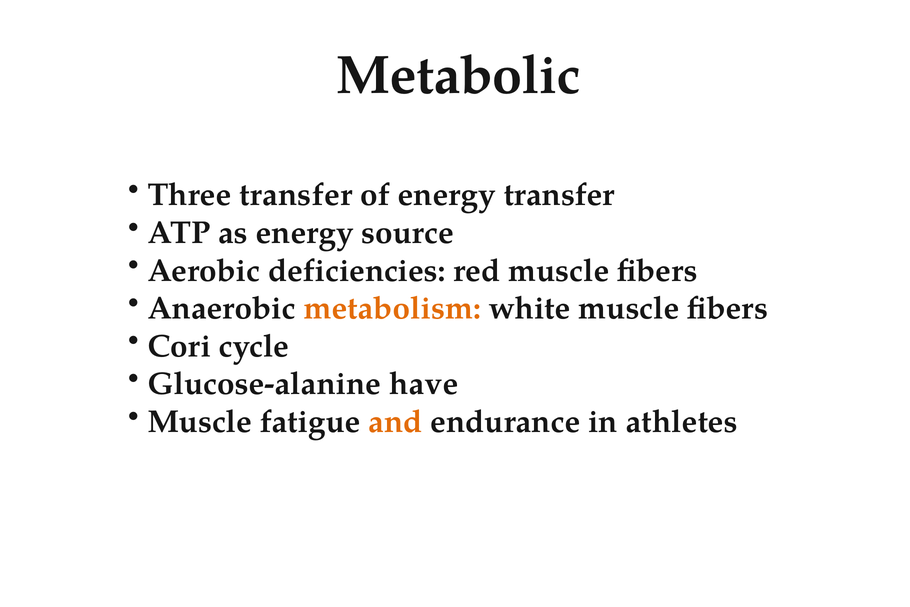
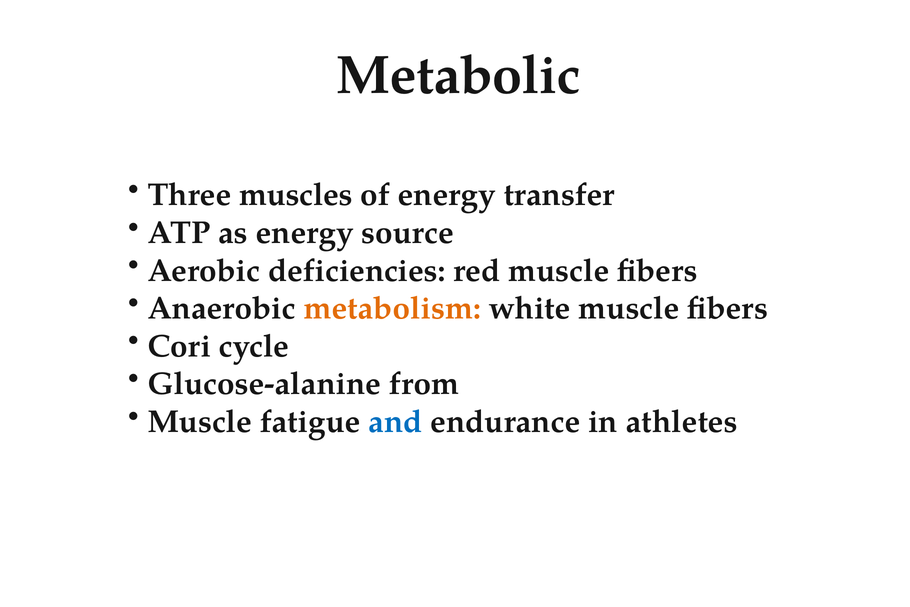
Three transfer: transfer -> muscles (296, 195)
have: have -> from (424, 384)
and colour: orange -> blue (396, 422)
